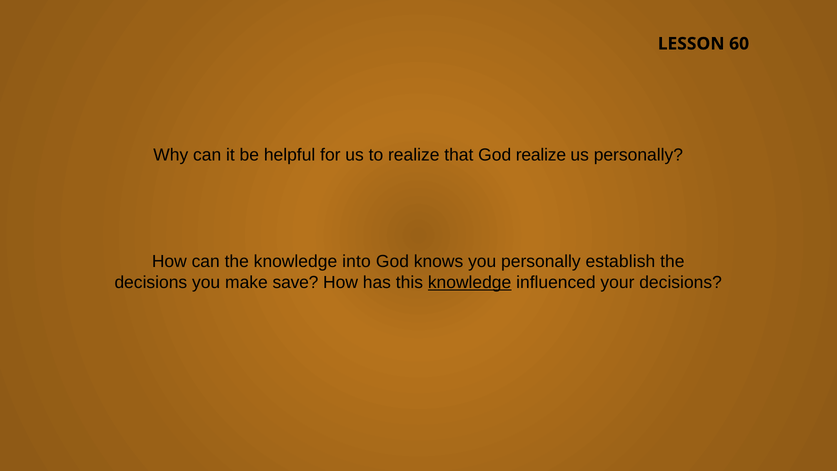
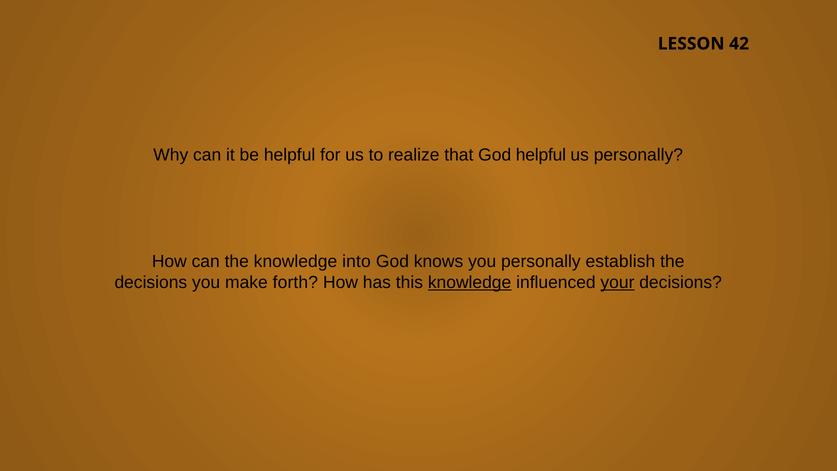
60: 60 -> 42 (739, 44)
God realize: realize -> helpful (541, 155)
save: save -> forth (295, 282)
your underline: none -> present (618, 282)
